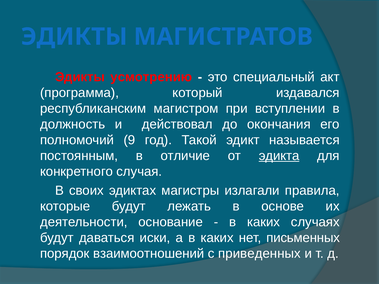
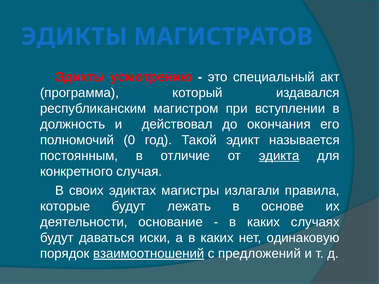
9: 9 -> 0 (129, 140)
письменных: письменных -> одинаковую (303, 238)
взаимоотношений underline: none -> present (149, 254)
приведенных: приведенных -> предложений (260, 254)
